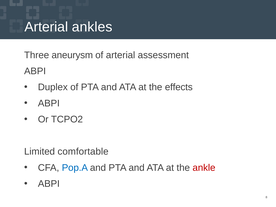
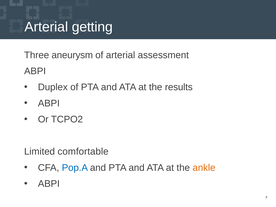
ankles: ankles -> getting (92, 27)
effects: effects -> results (179, 87)
ankle colour: red -> orange (204, 168)
